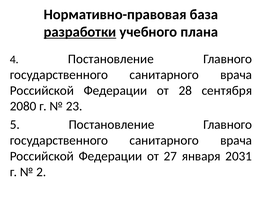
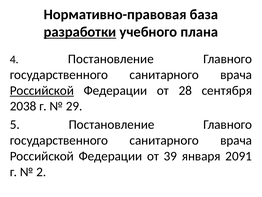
Российской underline: none -> present (42, 90)
2080: 2080 -> 2038 (23, 106)
23: 23 -> 29 (74, 106)
27: 27 -> 39 (170, 156)
2031: 2031 -> 2091 (239, 156)
